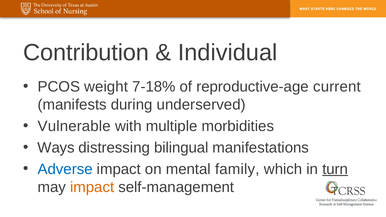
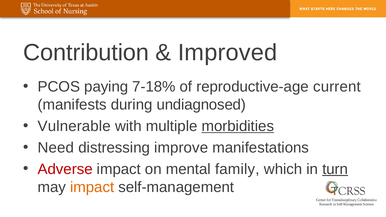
Individual: Individual -> Improved (227, 53)
weight: weight -> paying (106, 87)
underserved: underserved -> undiagnosed (201, 105)
morbidities underline: none -> present (238, 126)
Ways: Ways -> Need (56, 148)
bilingual: bilingual -> improve (181, 148)
Adverse colour: blue -> red (65, 169)
